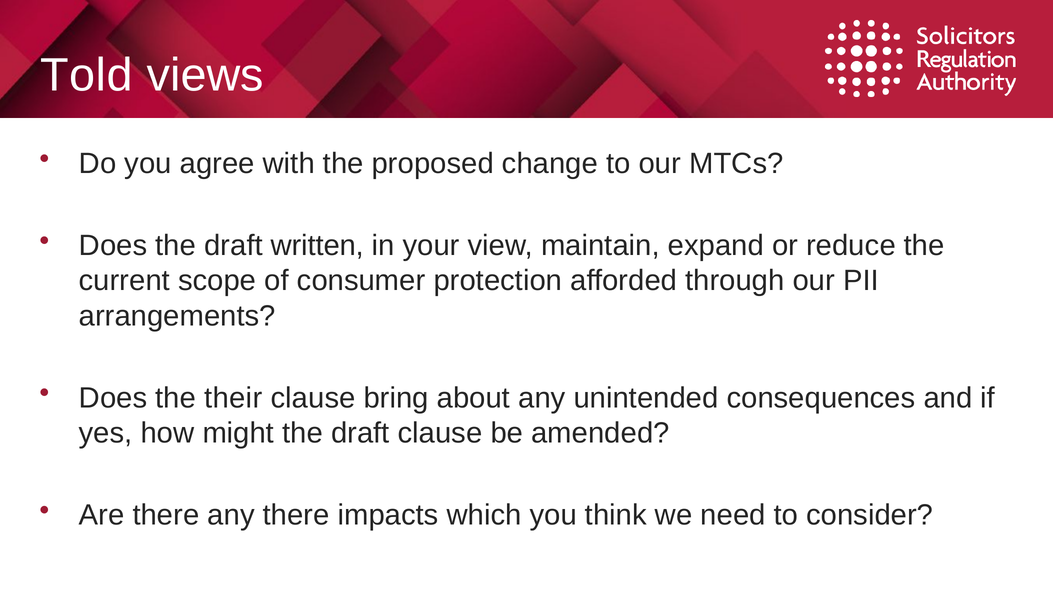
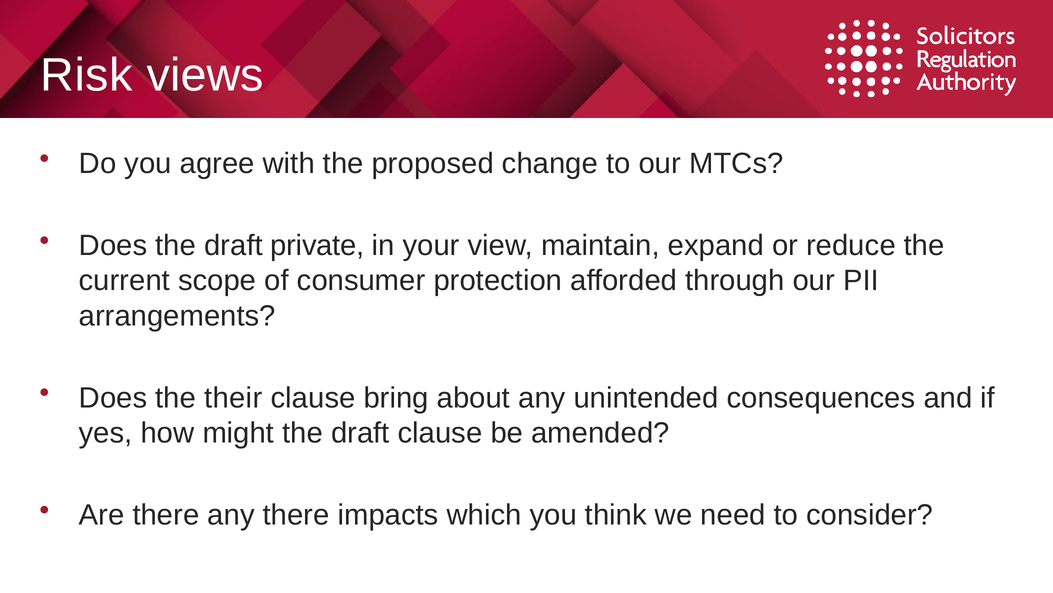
Told: Told -> Risk (86, 75)
written: written -> private (317, 245)
